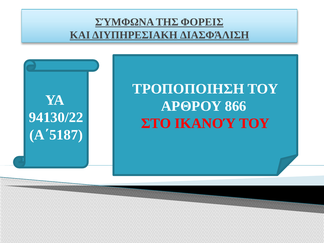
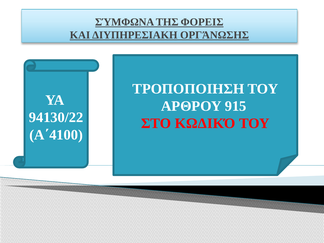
ΔΙΑΣΦΆΛΙΣΗ: ΔΙΑΣΦΆΛΙΣΗ -> ΟΡΓΆΝΩΣΗΣ (215, 35)
866: 866 -> 915 (236, 106)
ΙΚΑΝΟΎ: ΙΚΑΝΟΎ -> ΚΩΔΙΚΌ (205, 123)
Α΄5187: Α΄5187 -> Α΄4100 (56, 135)
